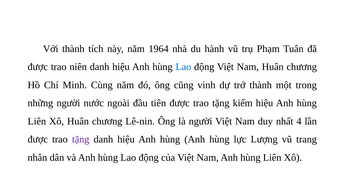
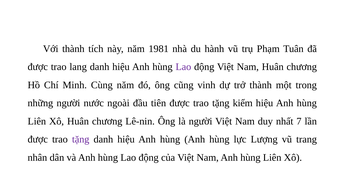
1964: 1964 -> 1981 (159, 49)
niên: niên -> lang (78, 67)
Lao colour: blue -> purple (183, 67)
4: 4 -> 7 (299, 121)
